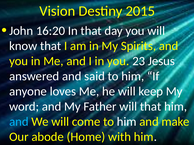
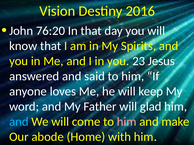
2015: 2015 -> 2016 (140, 11)
16:20: 16:20 -> 76:20 (51, 31)
will that: that -> glad (151, 107)
him colour: white -> pink (127, 122)
